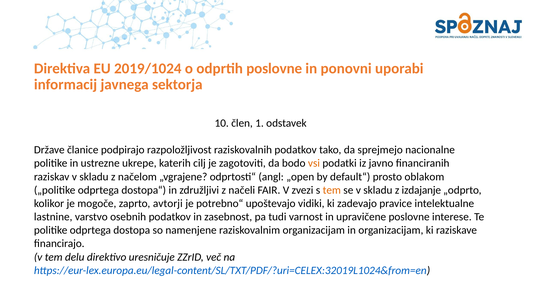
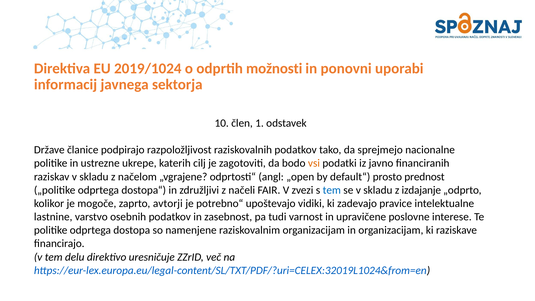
odprtih poslovne: poslovne -> možnosti (274, 68)
oblakom: oblakom -> prednost (424, 177)
tem colour: orange -> blue (332, 190)
